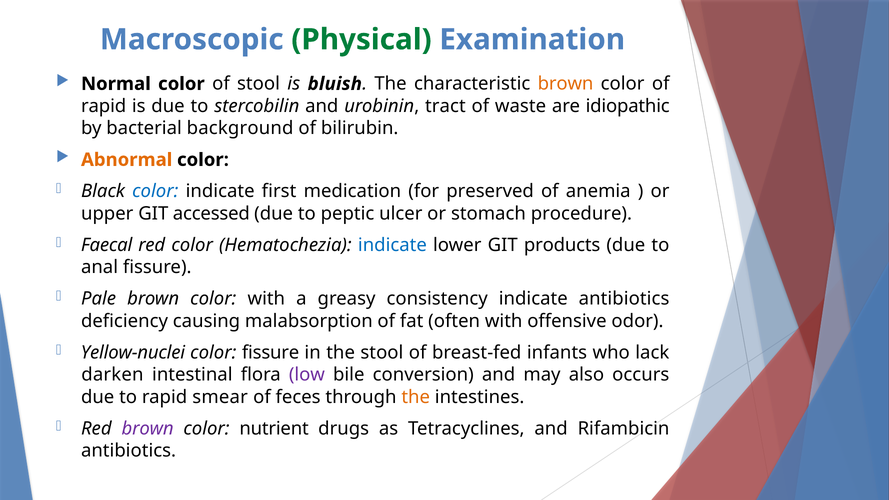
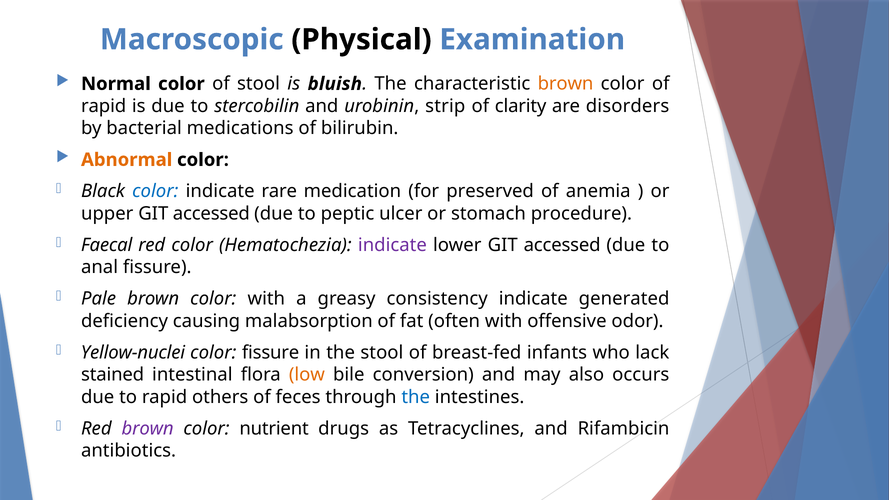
Physical colour: green -> black (361, 40)
tract: tract -> strip (445, 106)
waste: waste -> clarity (521, 106)
idiopathic: idiopathic -> disorders (628, 106)
background: background -> medications (240, 128)
first: first -> rare (279, 191)
indicate colour: blue -> purple (392, 245)
lower GIT products: products -> accessed (562, 245)
indicate antibiotics: antibiotics -> generated (624, 299)
darken: darken -> stained (113, 375)
low colour: purple -> orange (307, 375)
smear: smear -> others (220, 397)
the colour: orange -> blue (416, 397)
